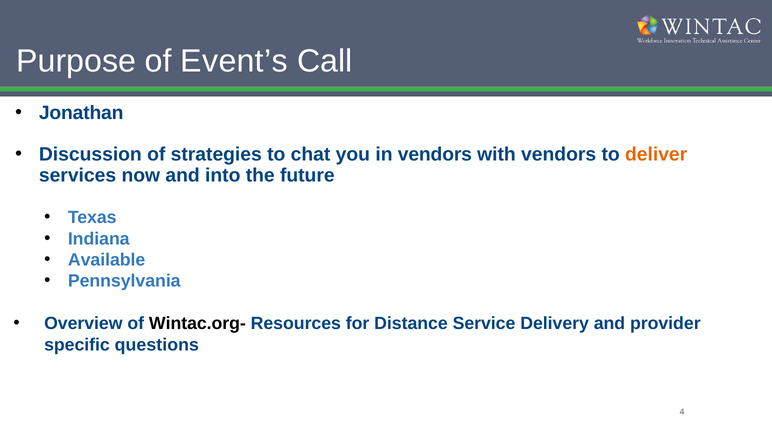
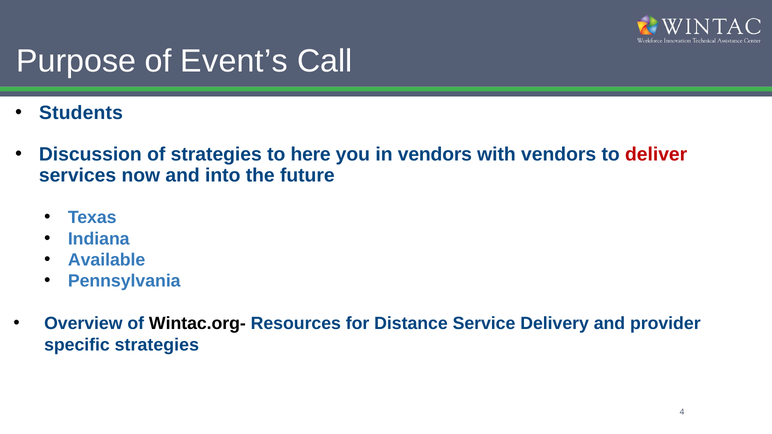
Jonathan: Jonathan -> Students (81, 113)
chat: chat -> here (311, 154)
deliver colour: orange -> red (656, 154)
specific questions: questions -> strategies (157, 345)
